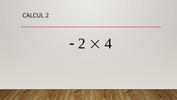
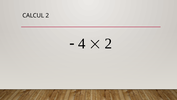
2: 2 -> 4 (82, 43)
4: 4 -> 2 (108, 43)
